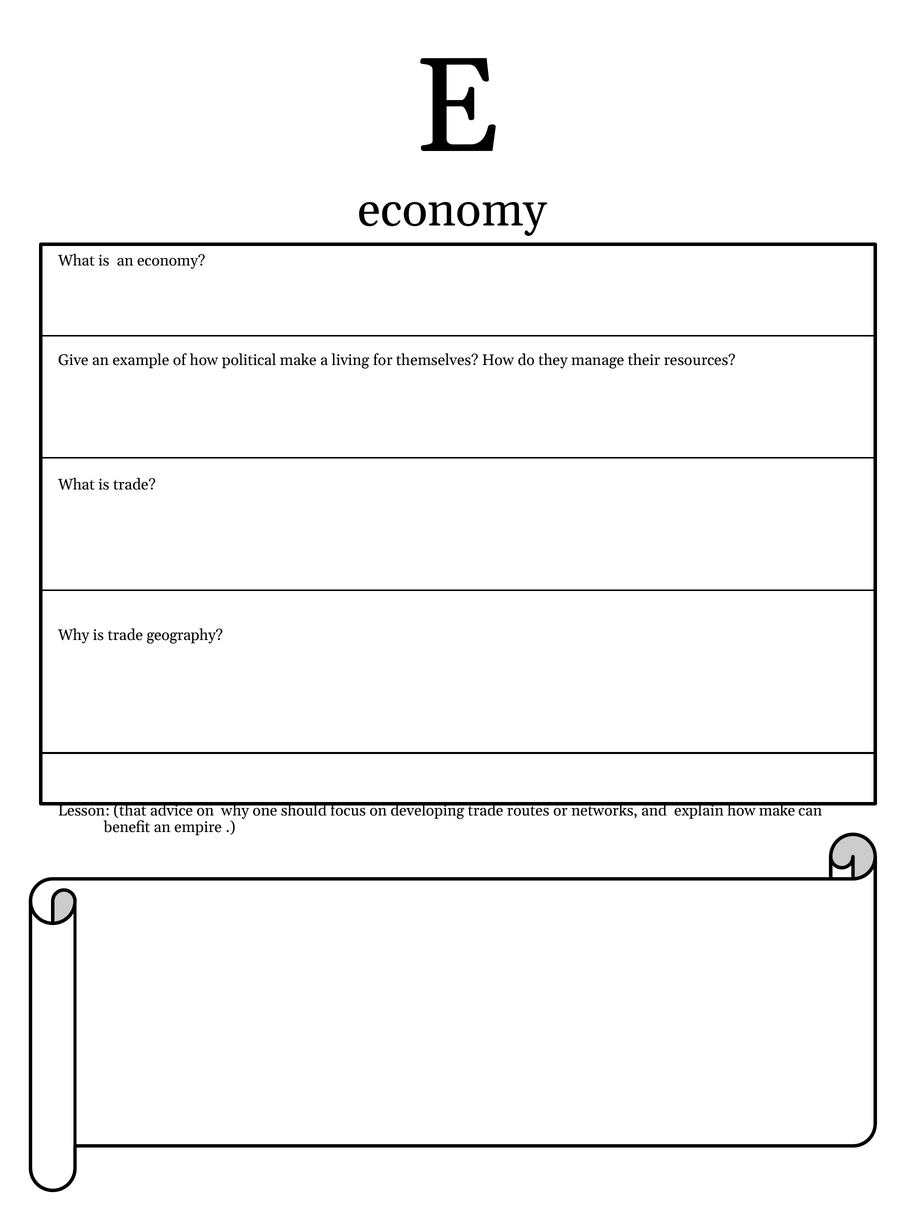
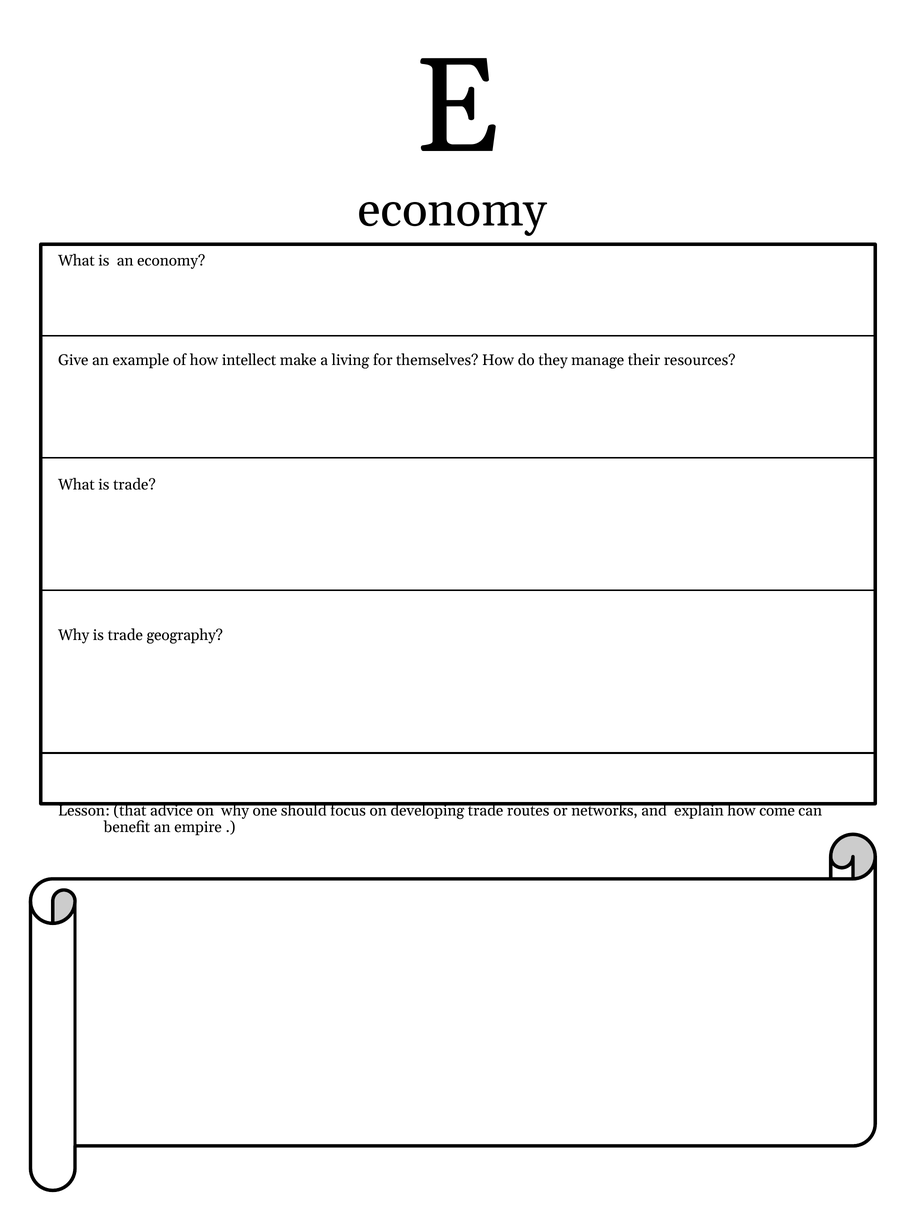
political: political -> intellect (249, 360)
how make: make -> come (777, 811)
